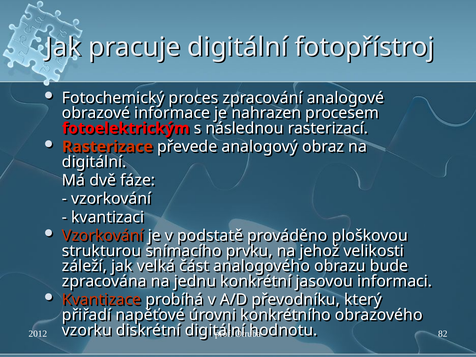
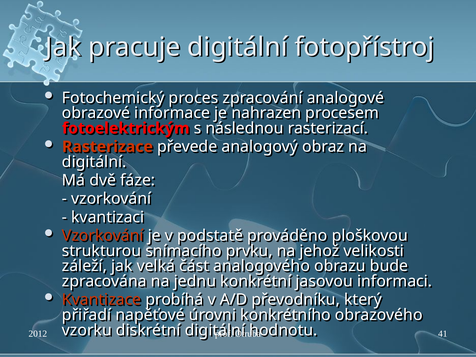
82: 82 -> 41 (443, 334)
